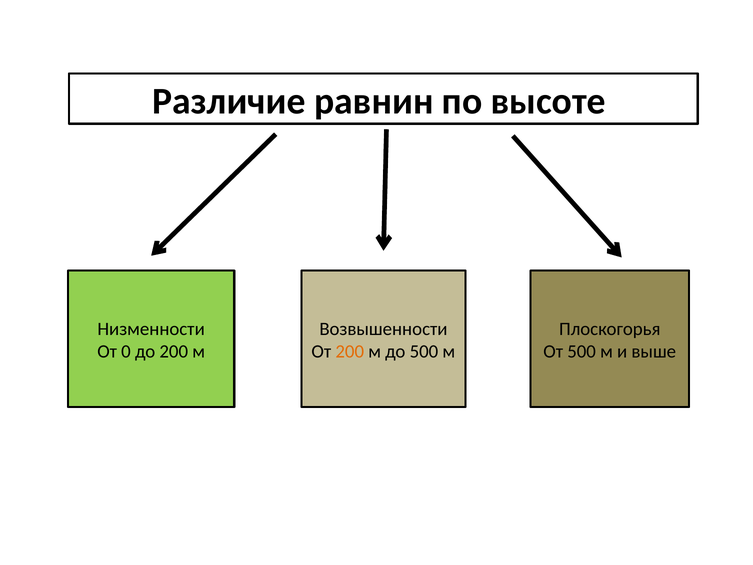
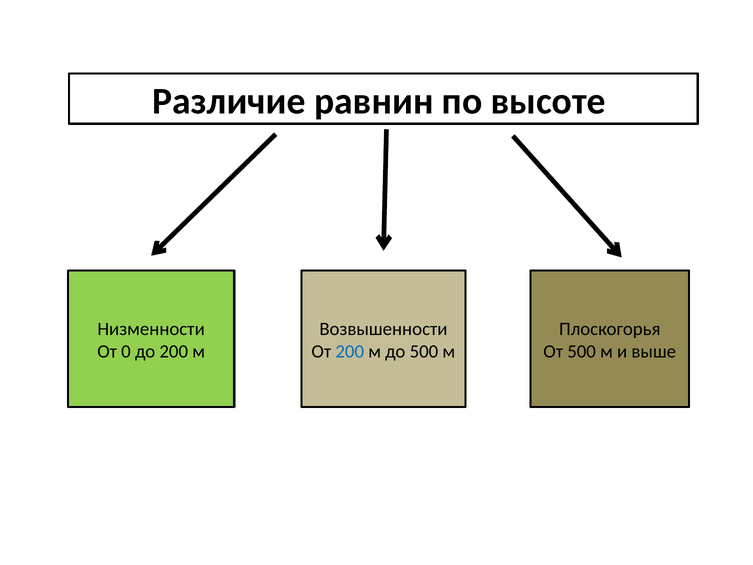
200 colour: orange -> blue (350, 351)
